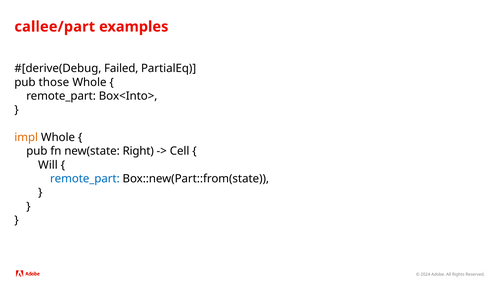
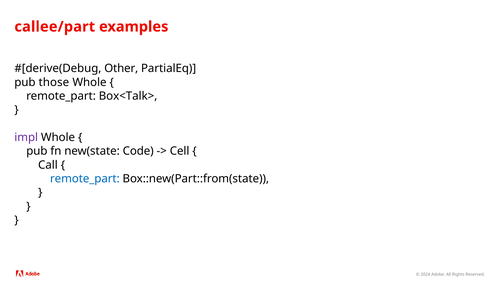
Failed: Failed -> Other (121, 68)
Box<Into>: Box<Into> -> Box<Talk> (128, 96)
impl colour: orange -> purple (26, 137)
Right: Right -> Code (138, 151)
Will: Will -> Call (48, 165)
